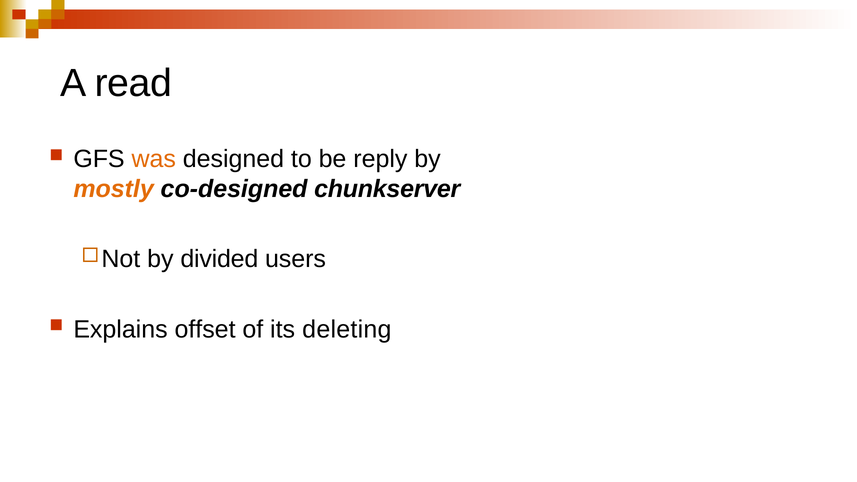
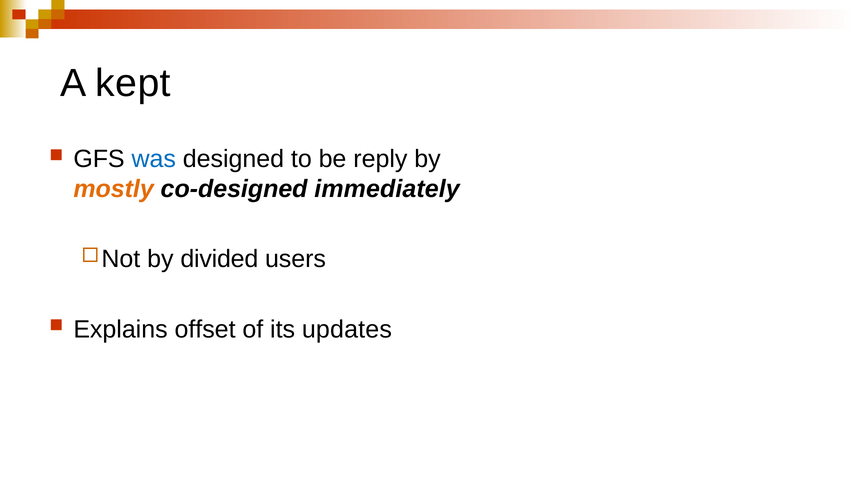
read: read -> kept (133, 83)
was colour: orange -> blue (154, 159)
chunkserver: chunkserver -> immediately (387, 189)
deleting: deleting -> updates (347, 329)
